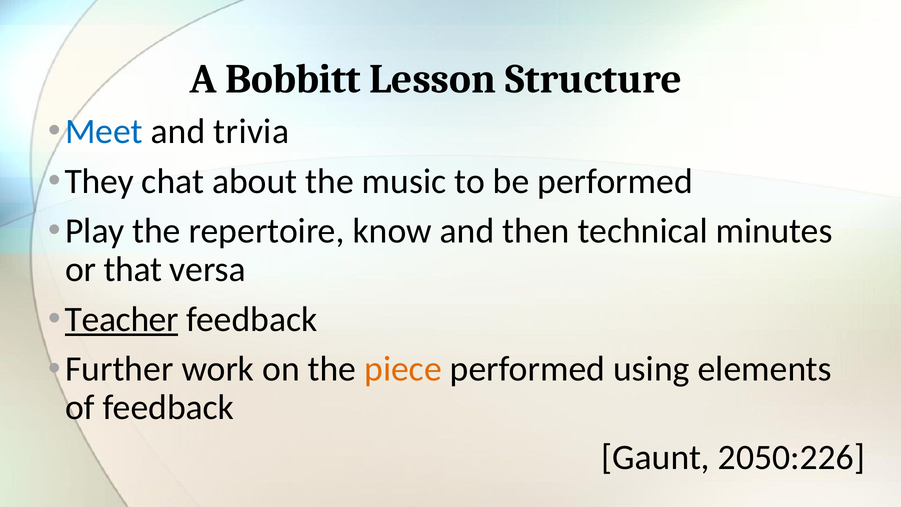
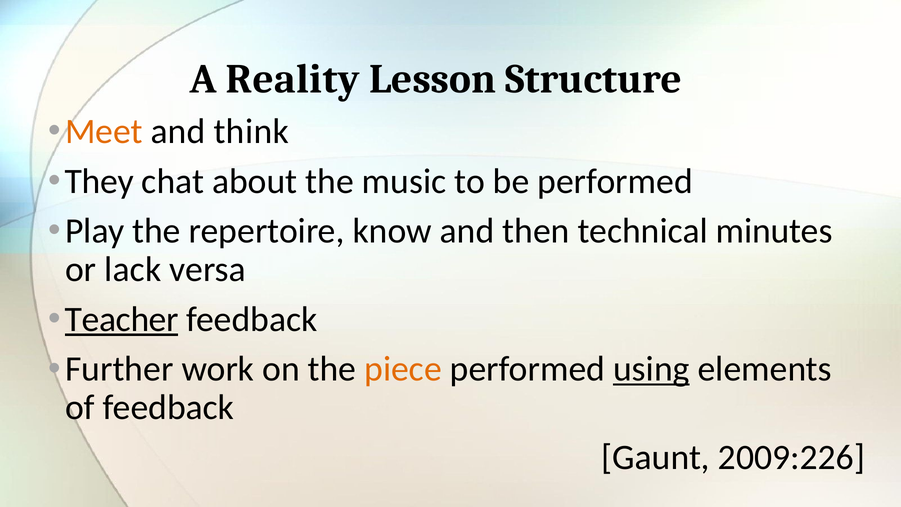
Bobbitt: Bobbitt -> Reality (293, 79)
Meet colour: blue -> orange (104, 131)
trivia: trivia -> think (251, 131)
that: that -> lack (133, 269)
using underline: none -> present (651, 369)
2050:226: 2050:226 -> 2009:226 (791, 457)
